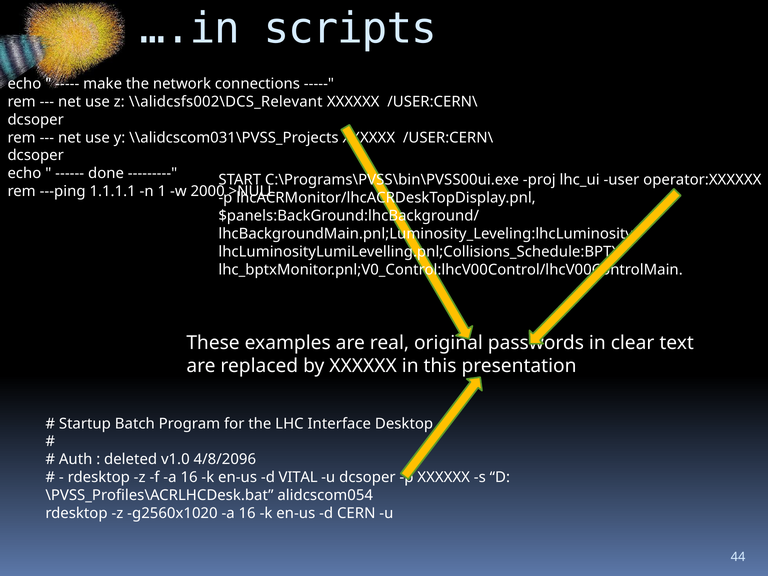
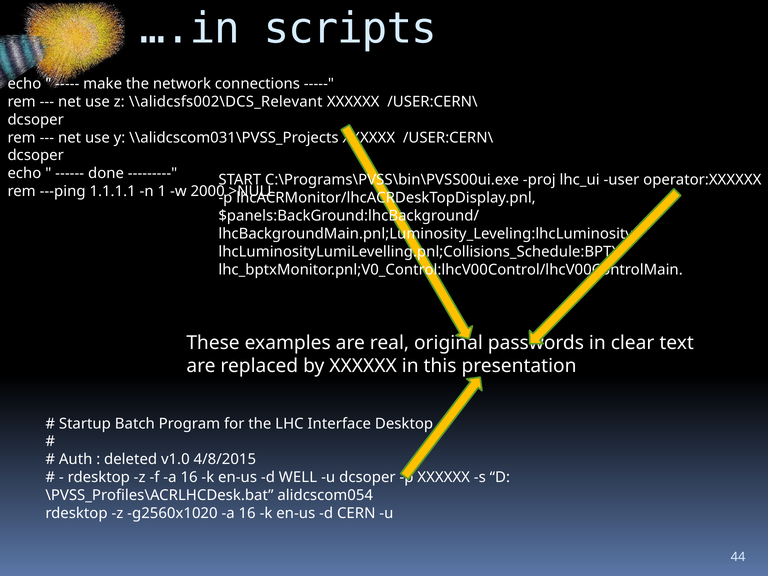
4/8/2096: 4/8/2096 -> 4/8/2015 (225, 459)
VITAL: VITAL -> WELL (298, 477)
